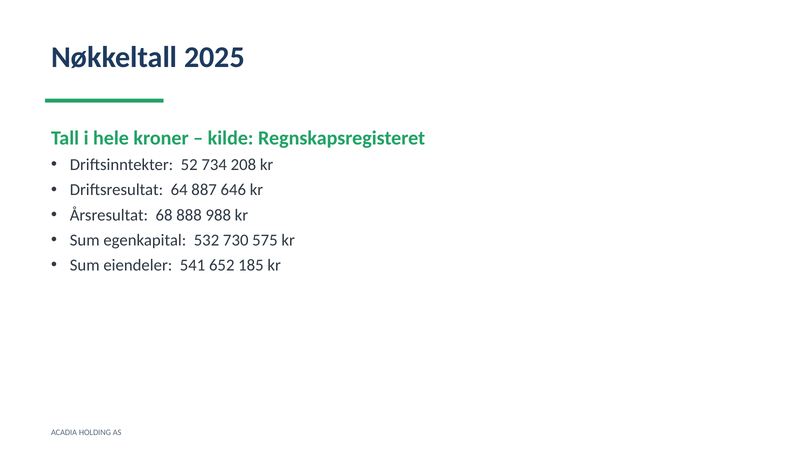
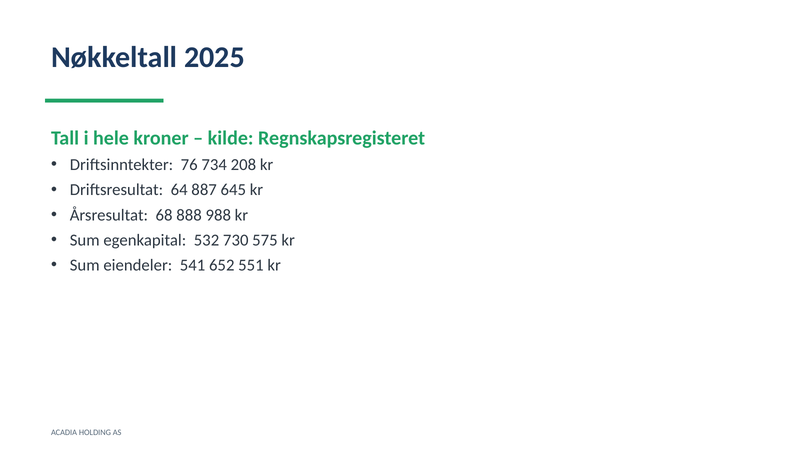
52: 52 -> 76 (189, 165)
646: 646 -> 645 (233, 190)
185: 185 -> 551 (251, 265)
